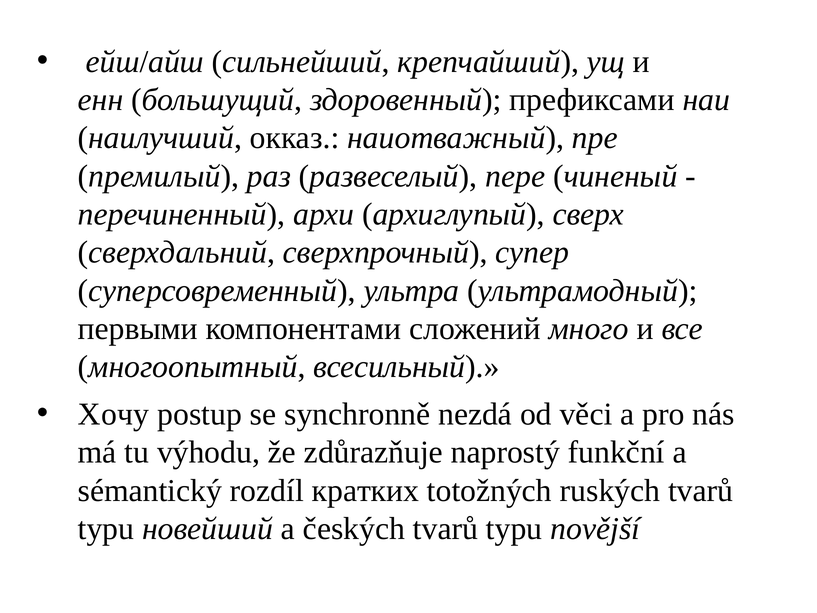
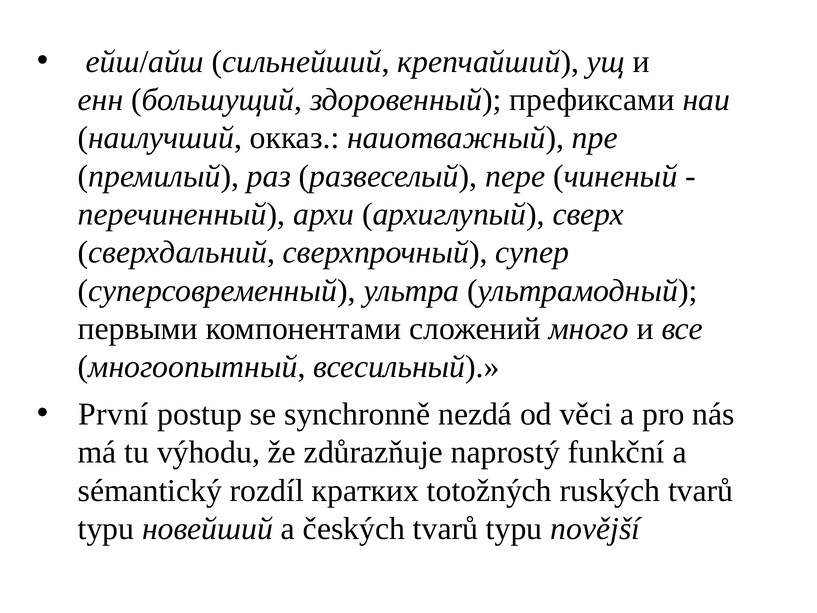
Хочу: Хочу -> První (114, 414)
